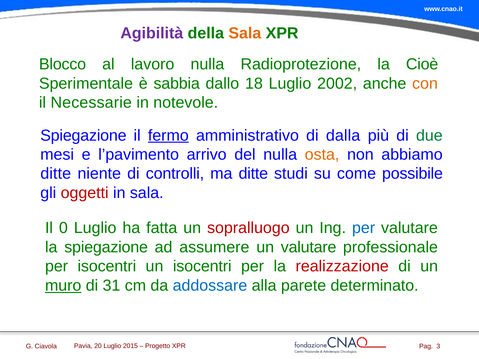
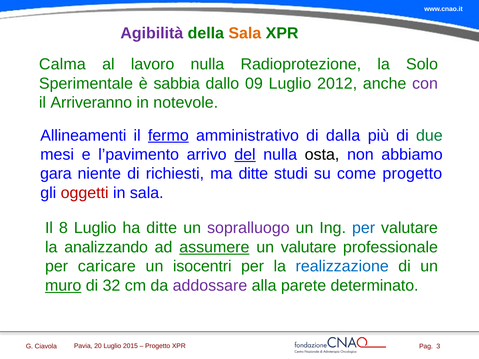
Blocco: Blocco -> Calma (62, 64)
Cioè: Cioè -> Solo (422, 64)
18: 18 -> 09 (254, 84)
2002: 2002 -> 2012 (337, 84)
con colour: orange -> purple (425, 84)
Necessarie: Necessarie -> Arriveranno (91, 103)
Spiegazione: Spiegazione -> Allineamenti (83, 136)
del underline: none -> present (245, 155)
osta colour: orange -> black (322, 155)
ditte: ditte -> gara (56, 174)
controlli: controlli -> richiesti (175, 174)
come possibile: possibile -> progetto (412, 174)
0: 0 -> 8 (63, 228)
ha fatta: fatta -> ditte (162, 228)
sopralluogo colour: red -> purple (248, 228)
la spiegazione: spiegazione -> analizzando (106, 247)
assumere underline: none -> present (214, 247)
per isocentri: isocentri -> caricare (107, 267)
realizzazione colour: red -> blue (342, 267)
31: 31 -> 32 (111, 286)
addossare colour: blue -> purple (210, 286)
